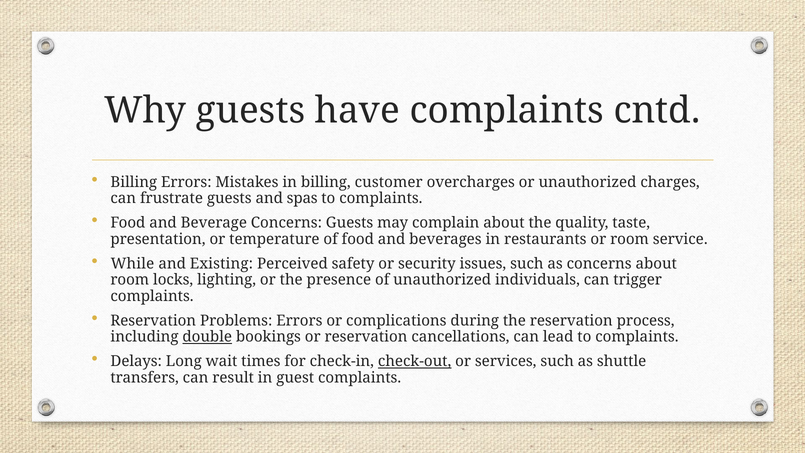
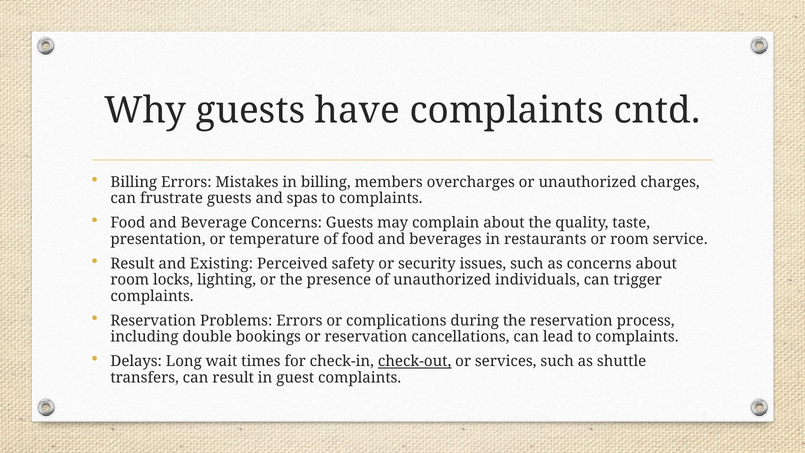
customer: customer -> members (389, 182)
While: While -> Result (133, 263)
double underline: present -> none (207, 337)
